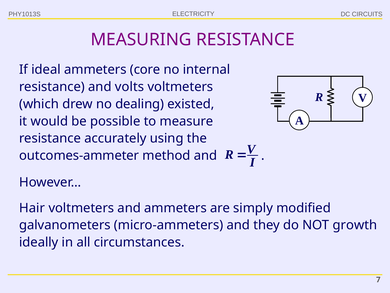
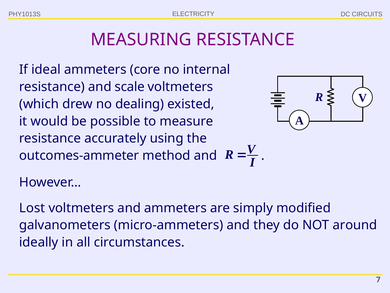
volts: volts -> scale (130, 87)
Hair: Hair -> Lost (32, 208)
growth: growth -> around (355, 225)
